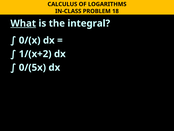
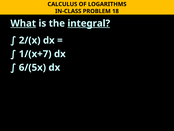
integral underline: none -> present (89, 23)
0/(x: 0/(x -> 2/(x (30, 40)
1/(x+2: 1/(x+2 -> 1/(x+7 (35, 54)
0/(5x: 0/(5x -> 6/(5x (32, 67)
